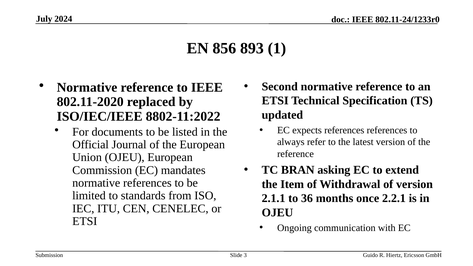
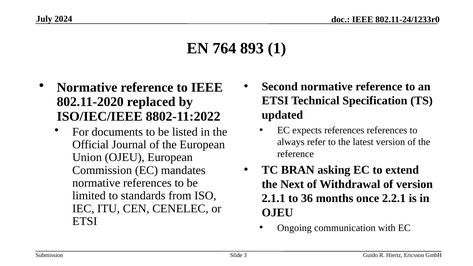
856: 856 -> 764 (224, 48)
Item: Item -> Next (292, 184)
